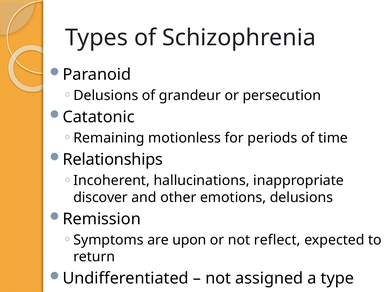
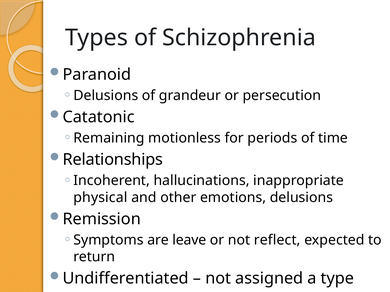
discover: discover -> physical (100, 198)
upon: upon -> leave (189, 240)
